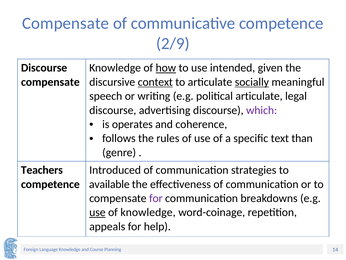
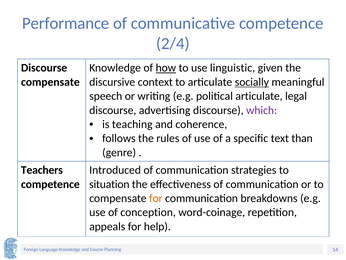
Compensate: Compensate -> Performance (66, 23)
2/9: 2/9 -> 2/4 (173, 44)
intended: intended -> linguistic (233, 68)
context underline: present -> none (155, 82)
operates: operates -> teaching (132, 124)
available: available -> situation (109, 184)
for colour: purple -> orange (156, 198)
use underline: present -> none (97, 212)
of knowledge: knowledge -> conception (148, 212)
